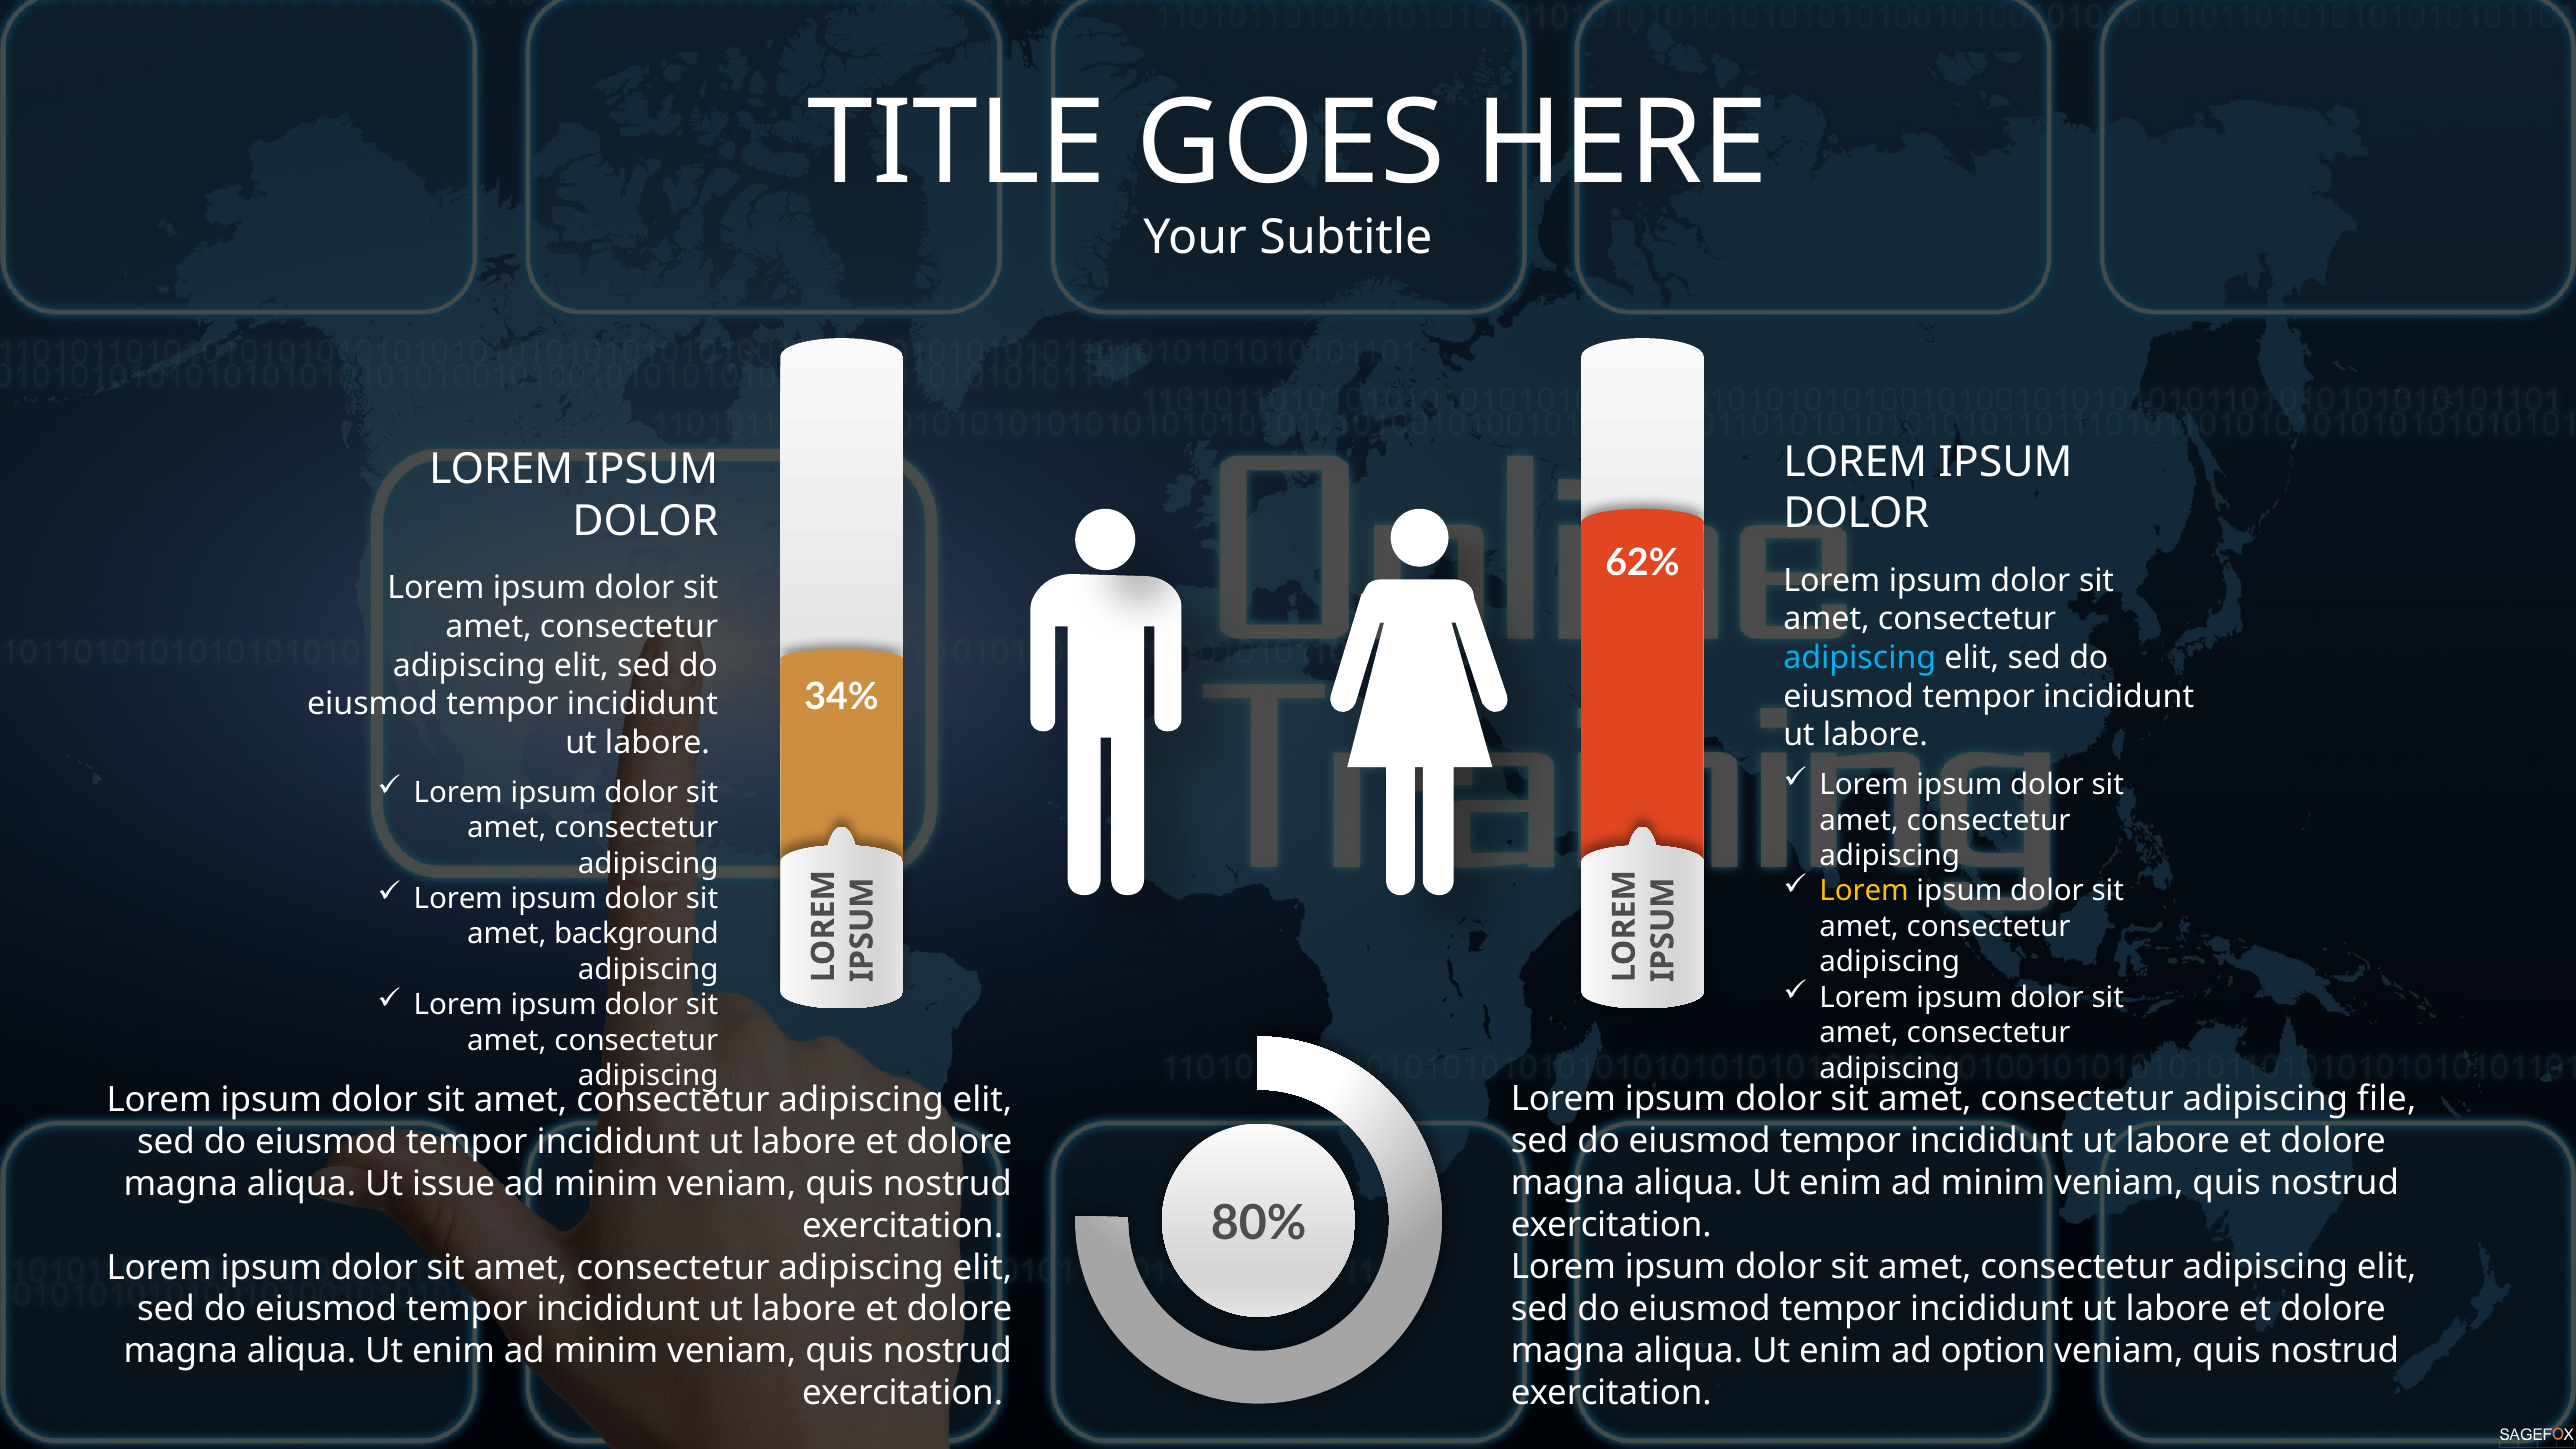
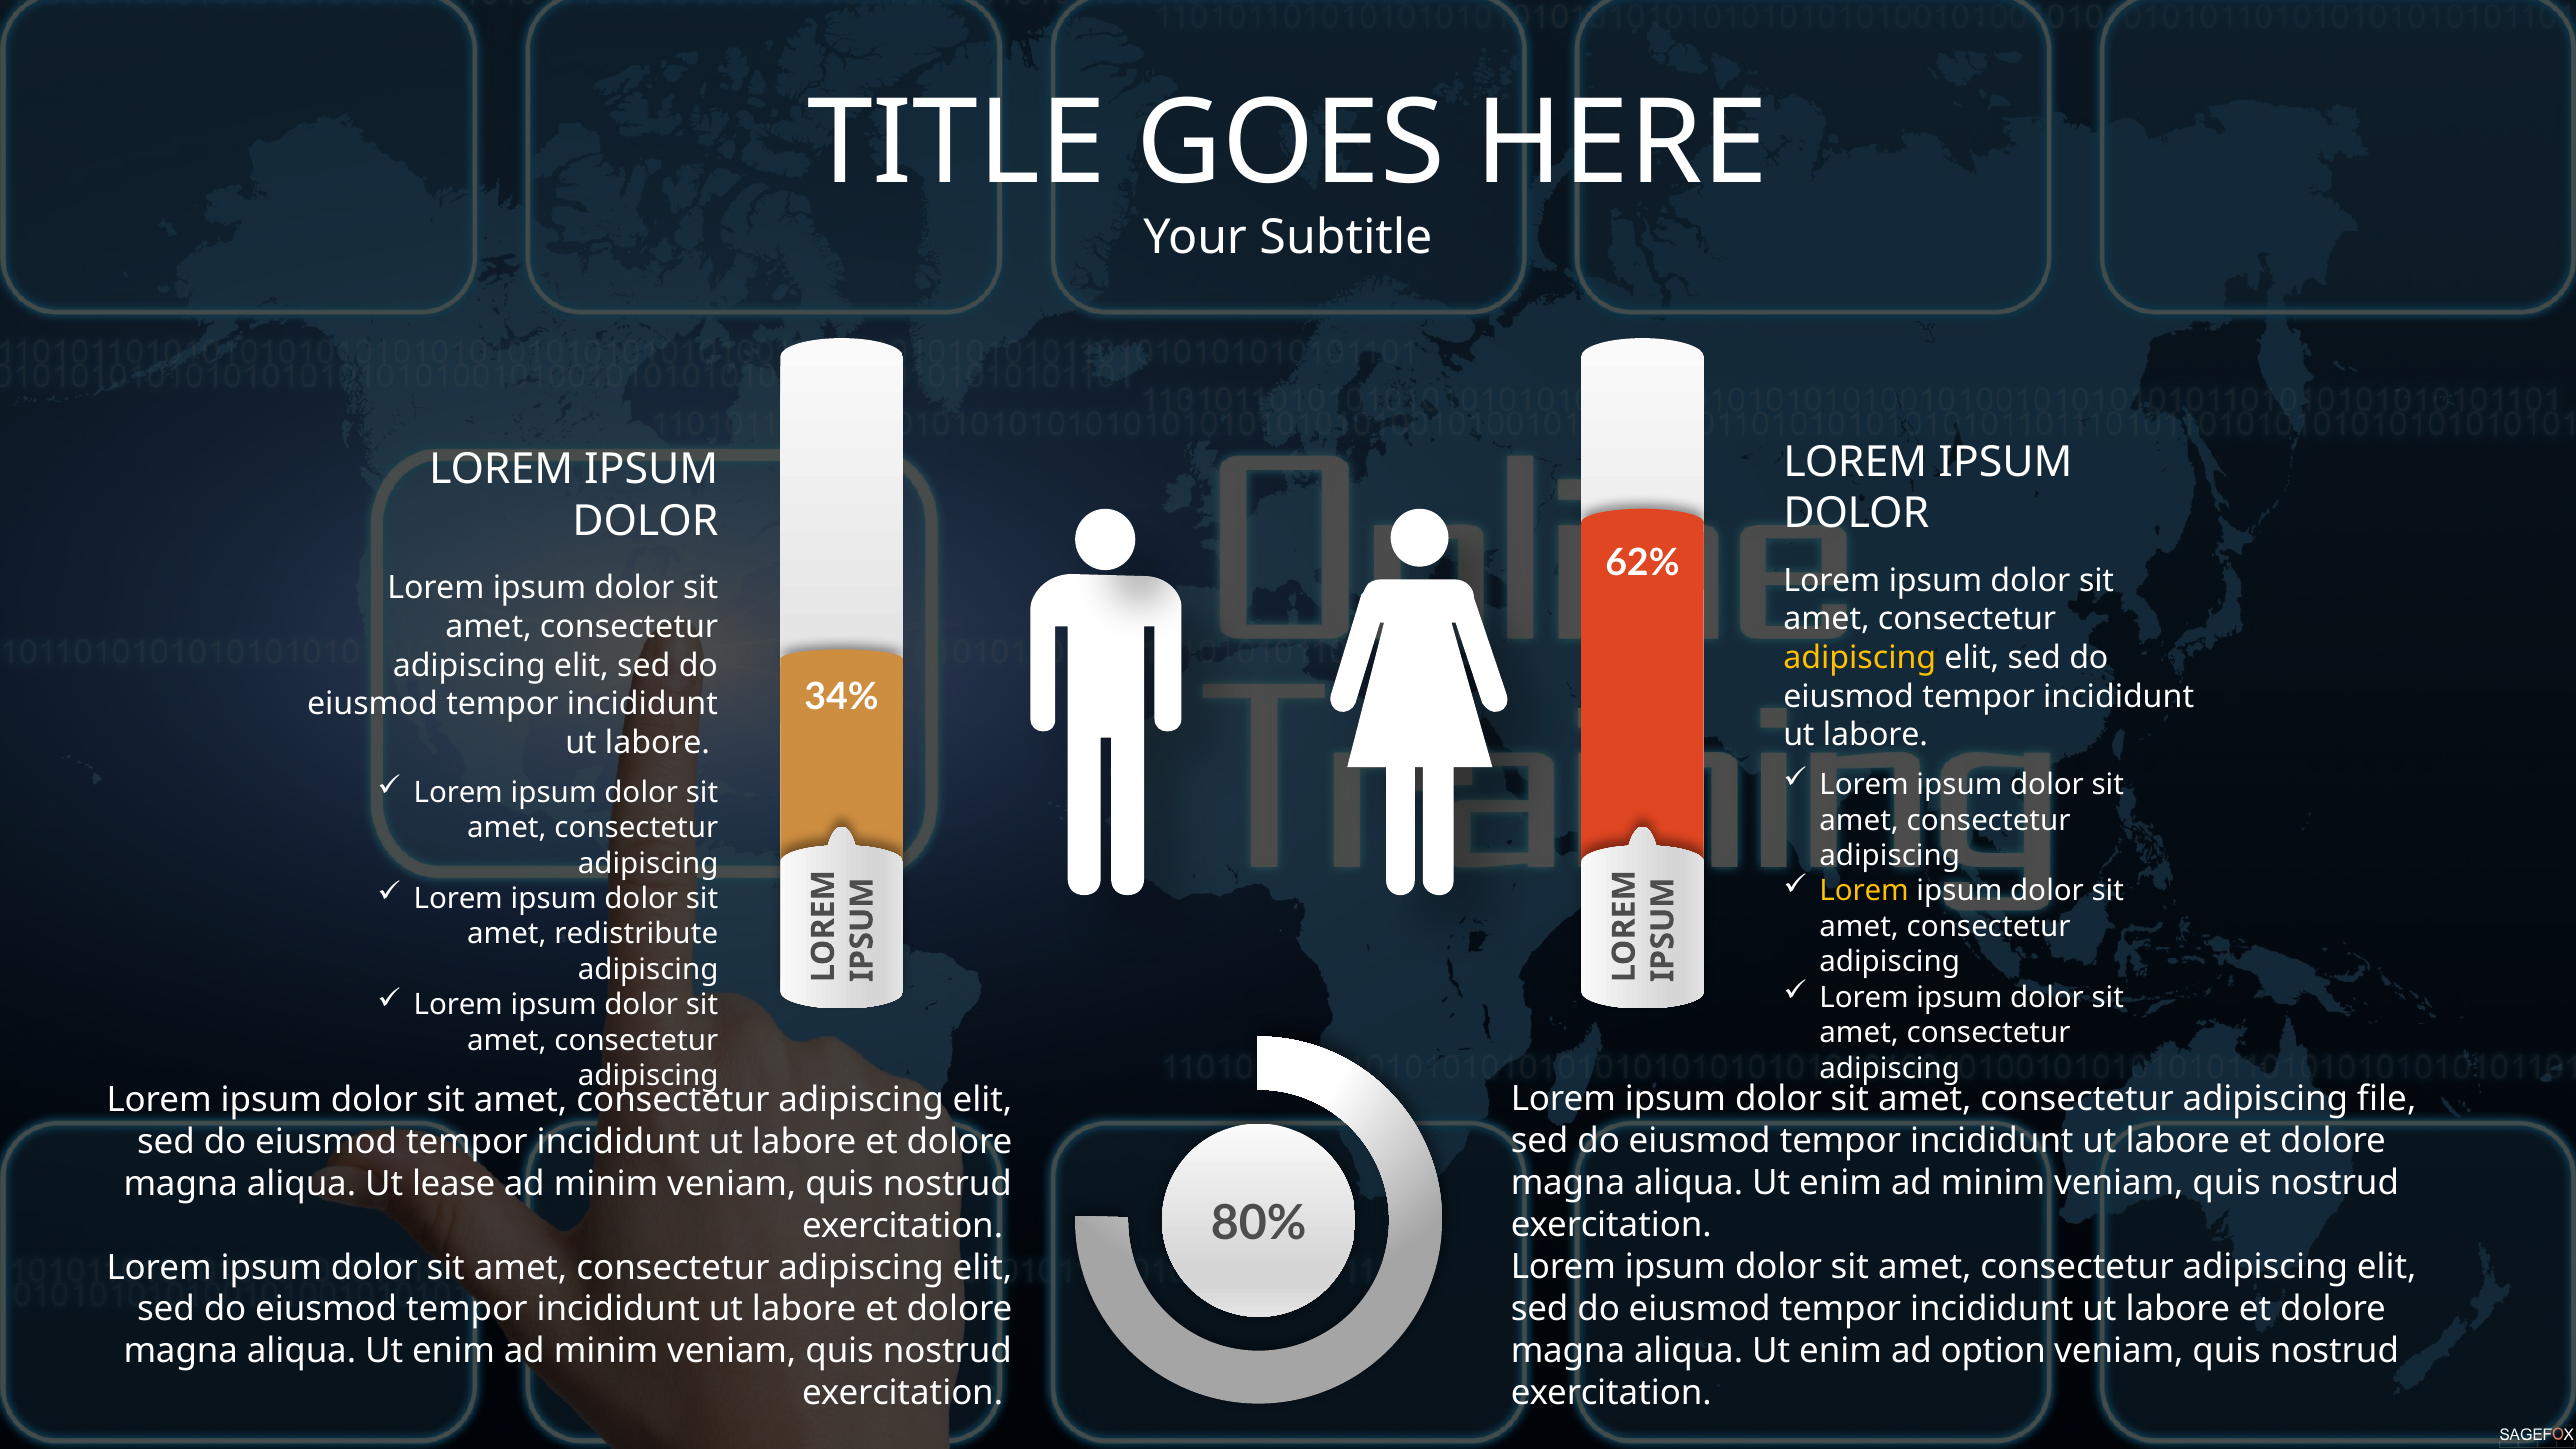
adipiscing colour: light blue -> yellow (1860, 658)
background: background -> redistribute (636, 934)
issue: issue -> lease (454, 1184)
